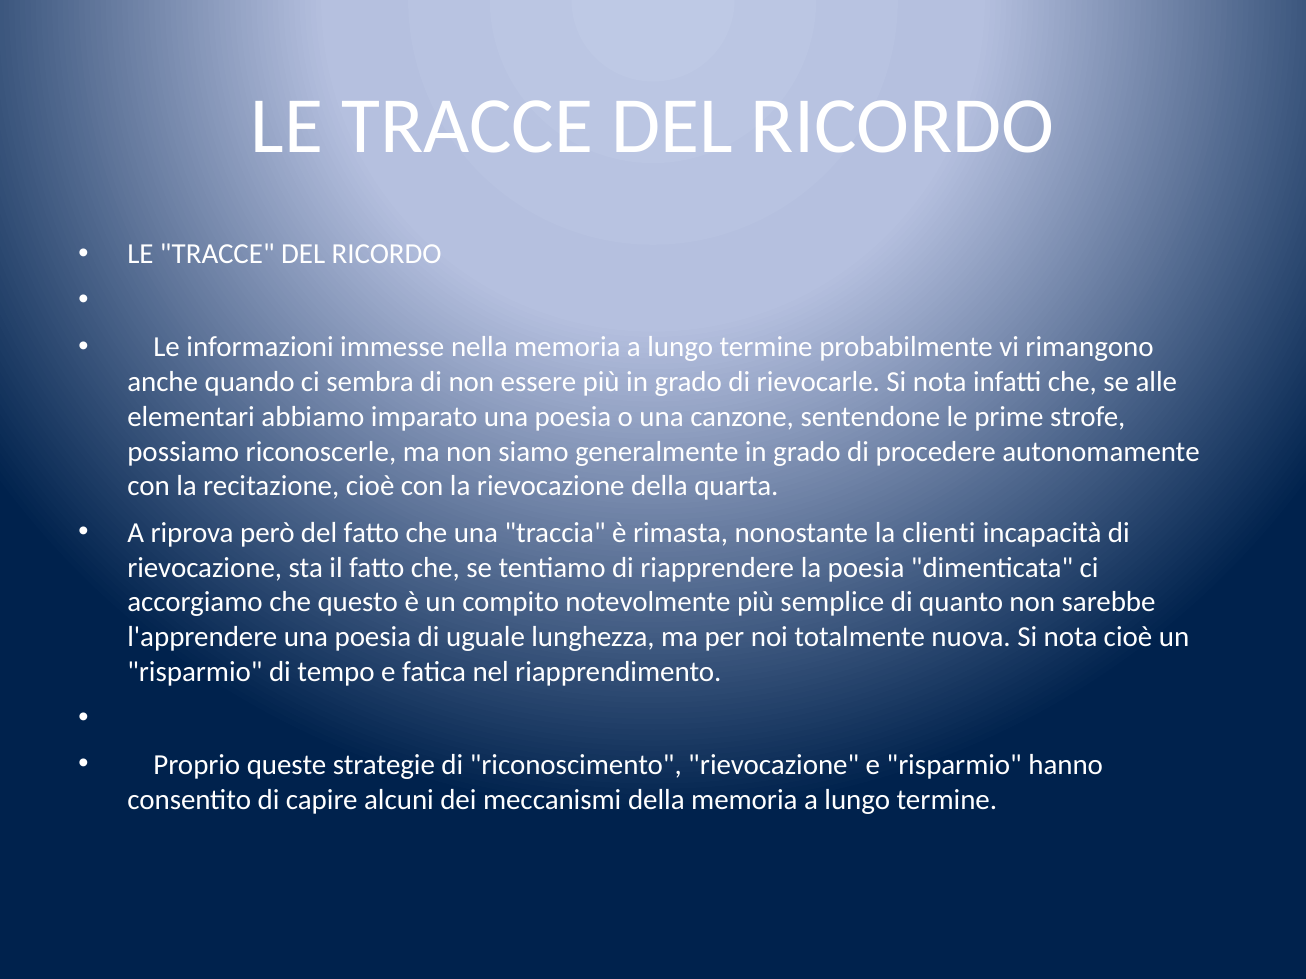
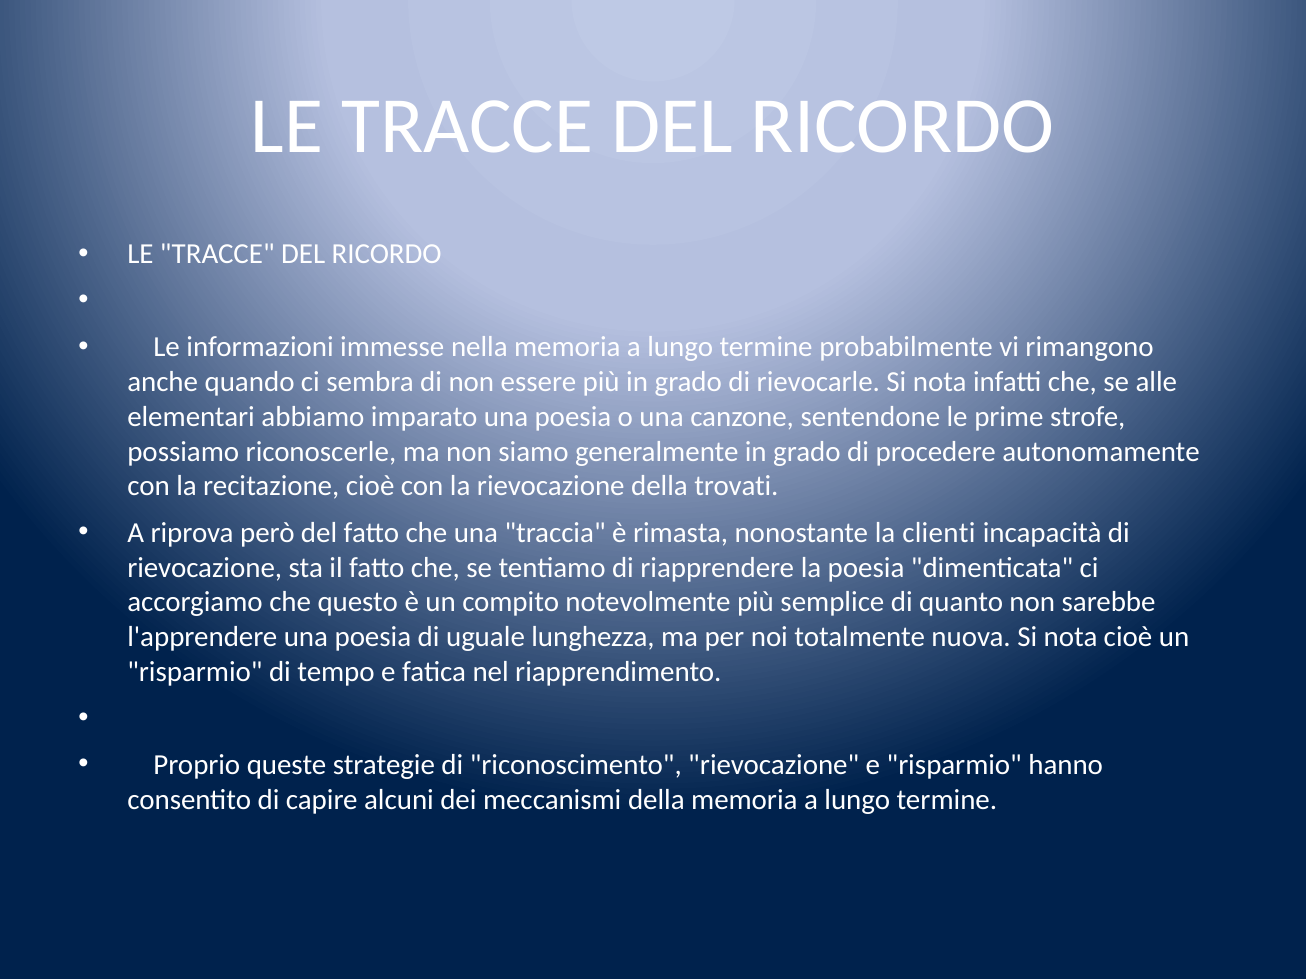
quarta: quarta -> trovati (736, 487)
